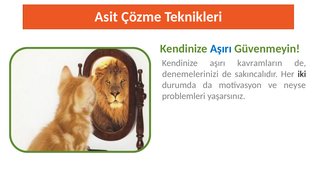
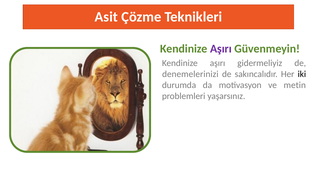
Aşırı colour: blue -> purple (221, 49)
kavramların: kavramların -> gidermeliyiz (260, 63)
neyse: neyse -> metin (295, 85)
